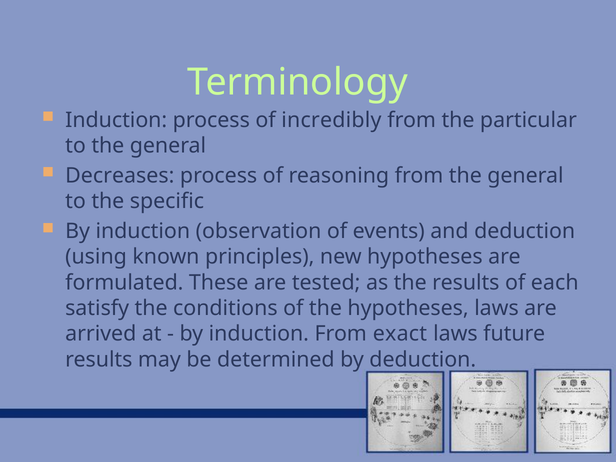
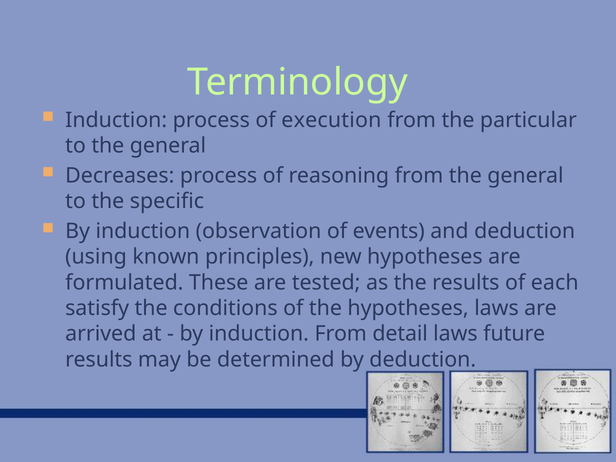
incredibly: incredibly -> execution (331, 120)
exact: exact -> detail (400, 334)
